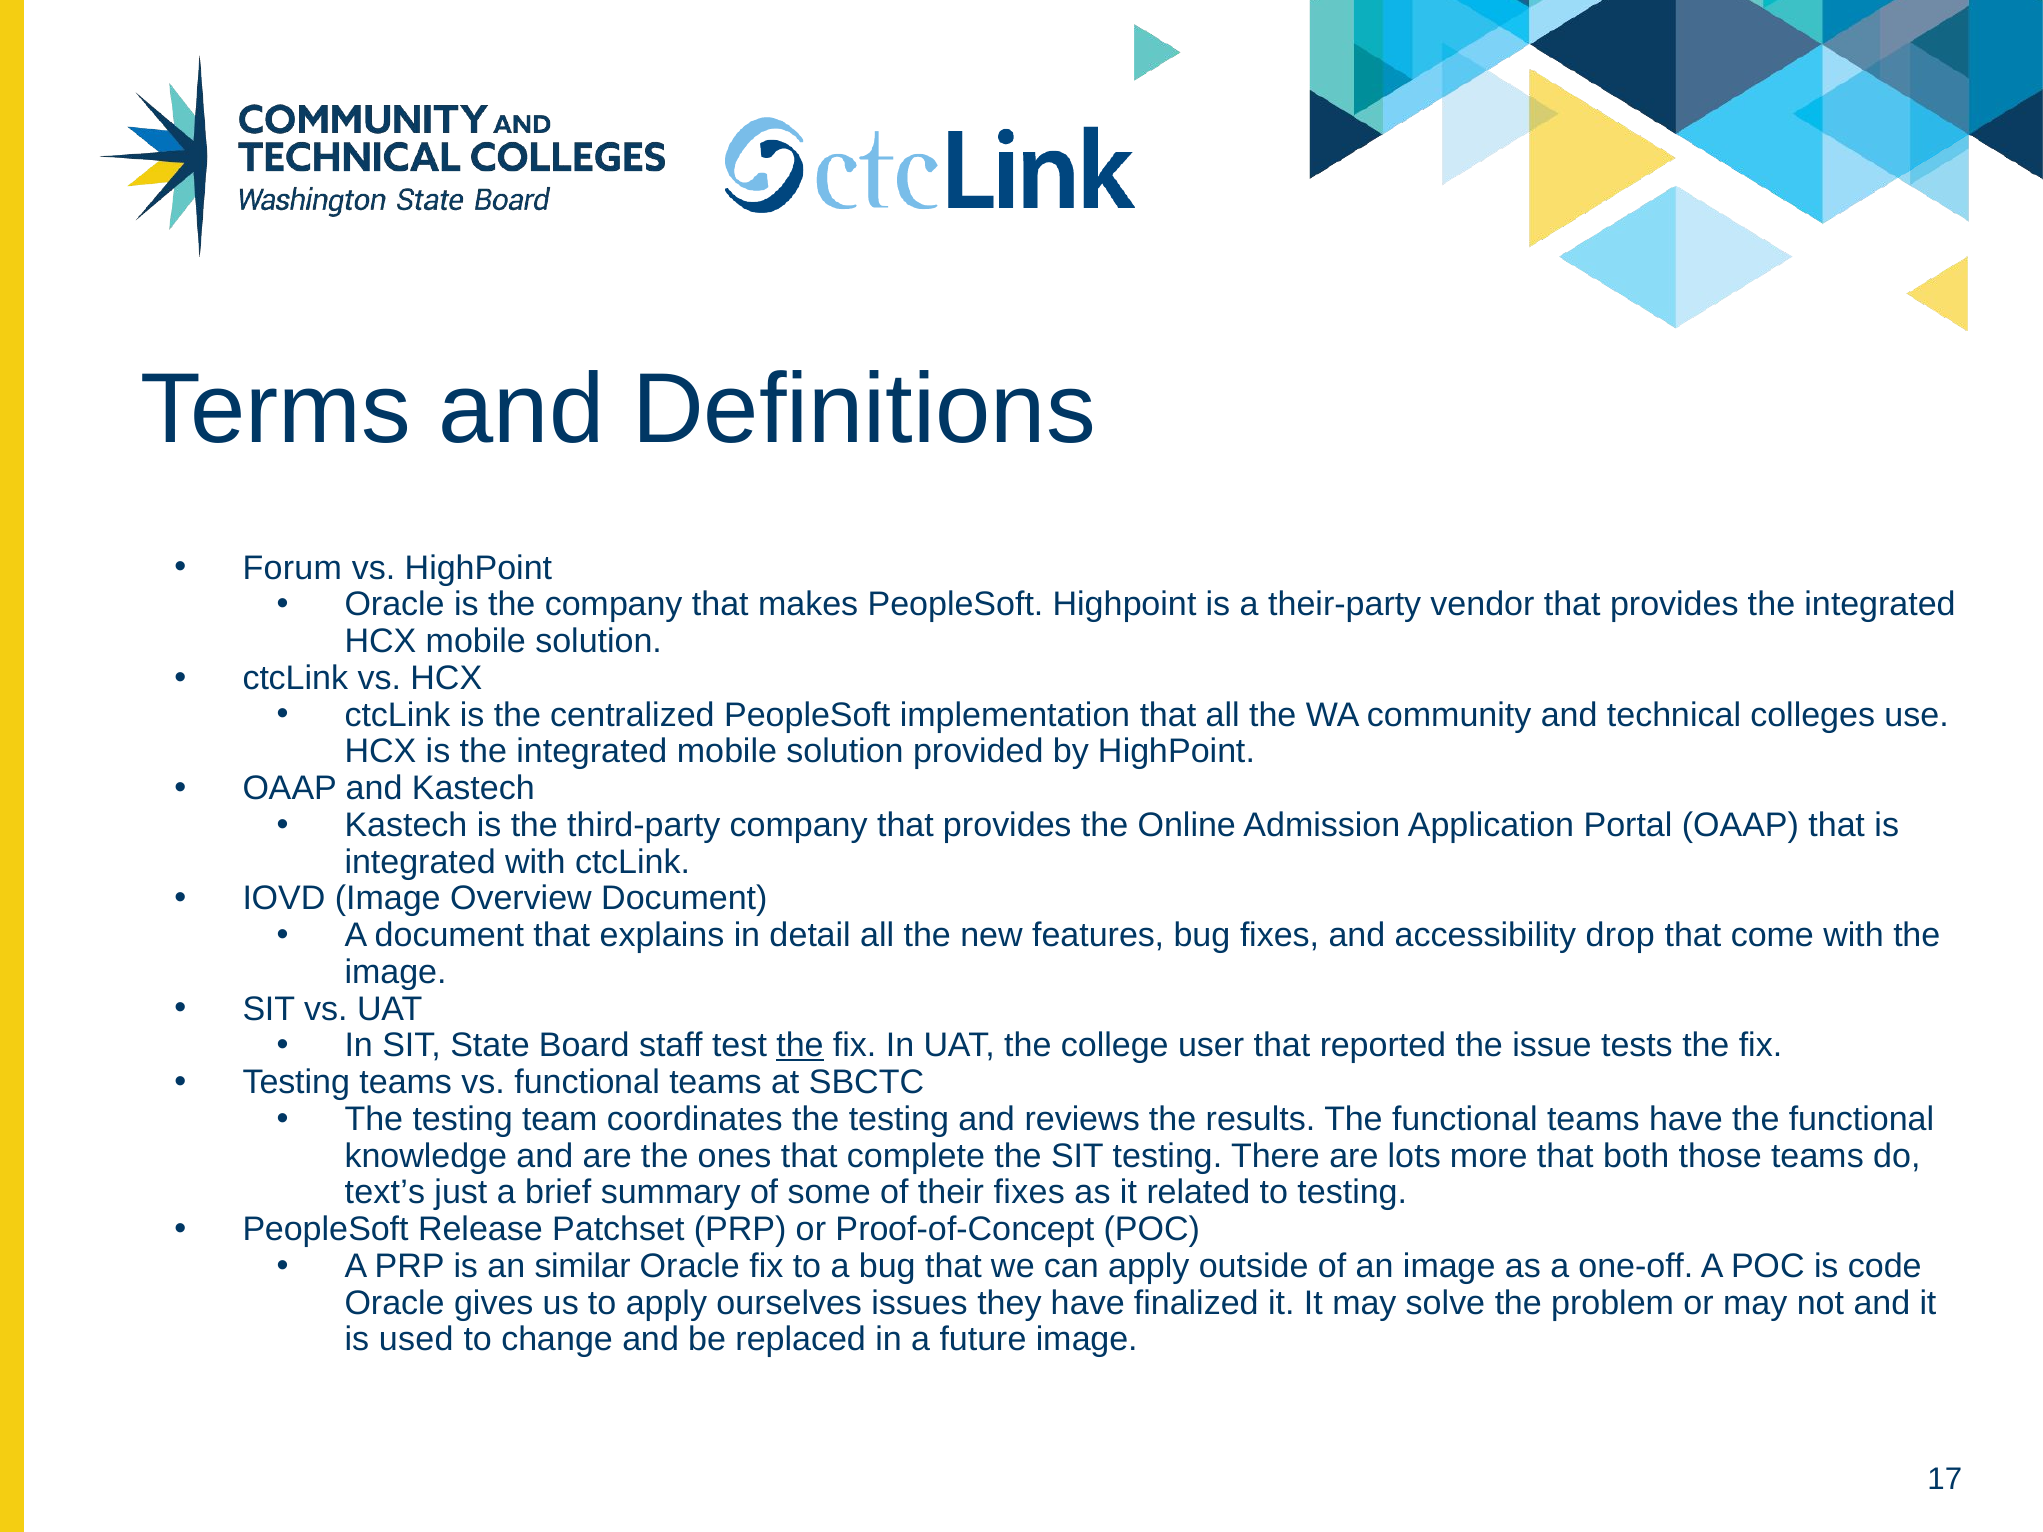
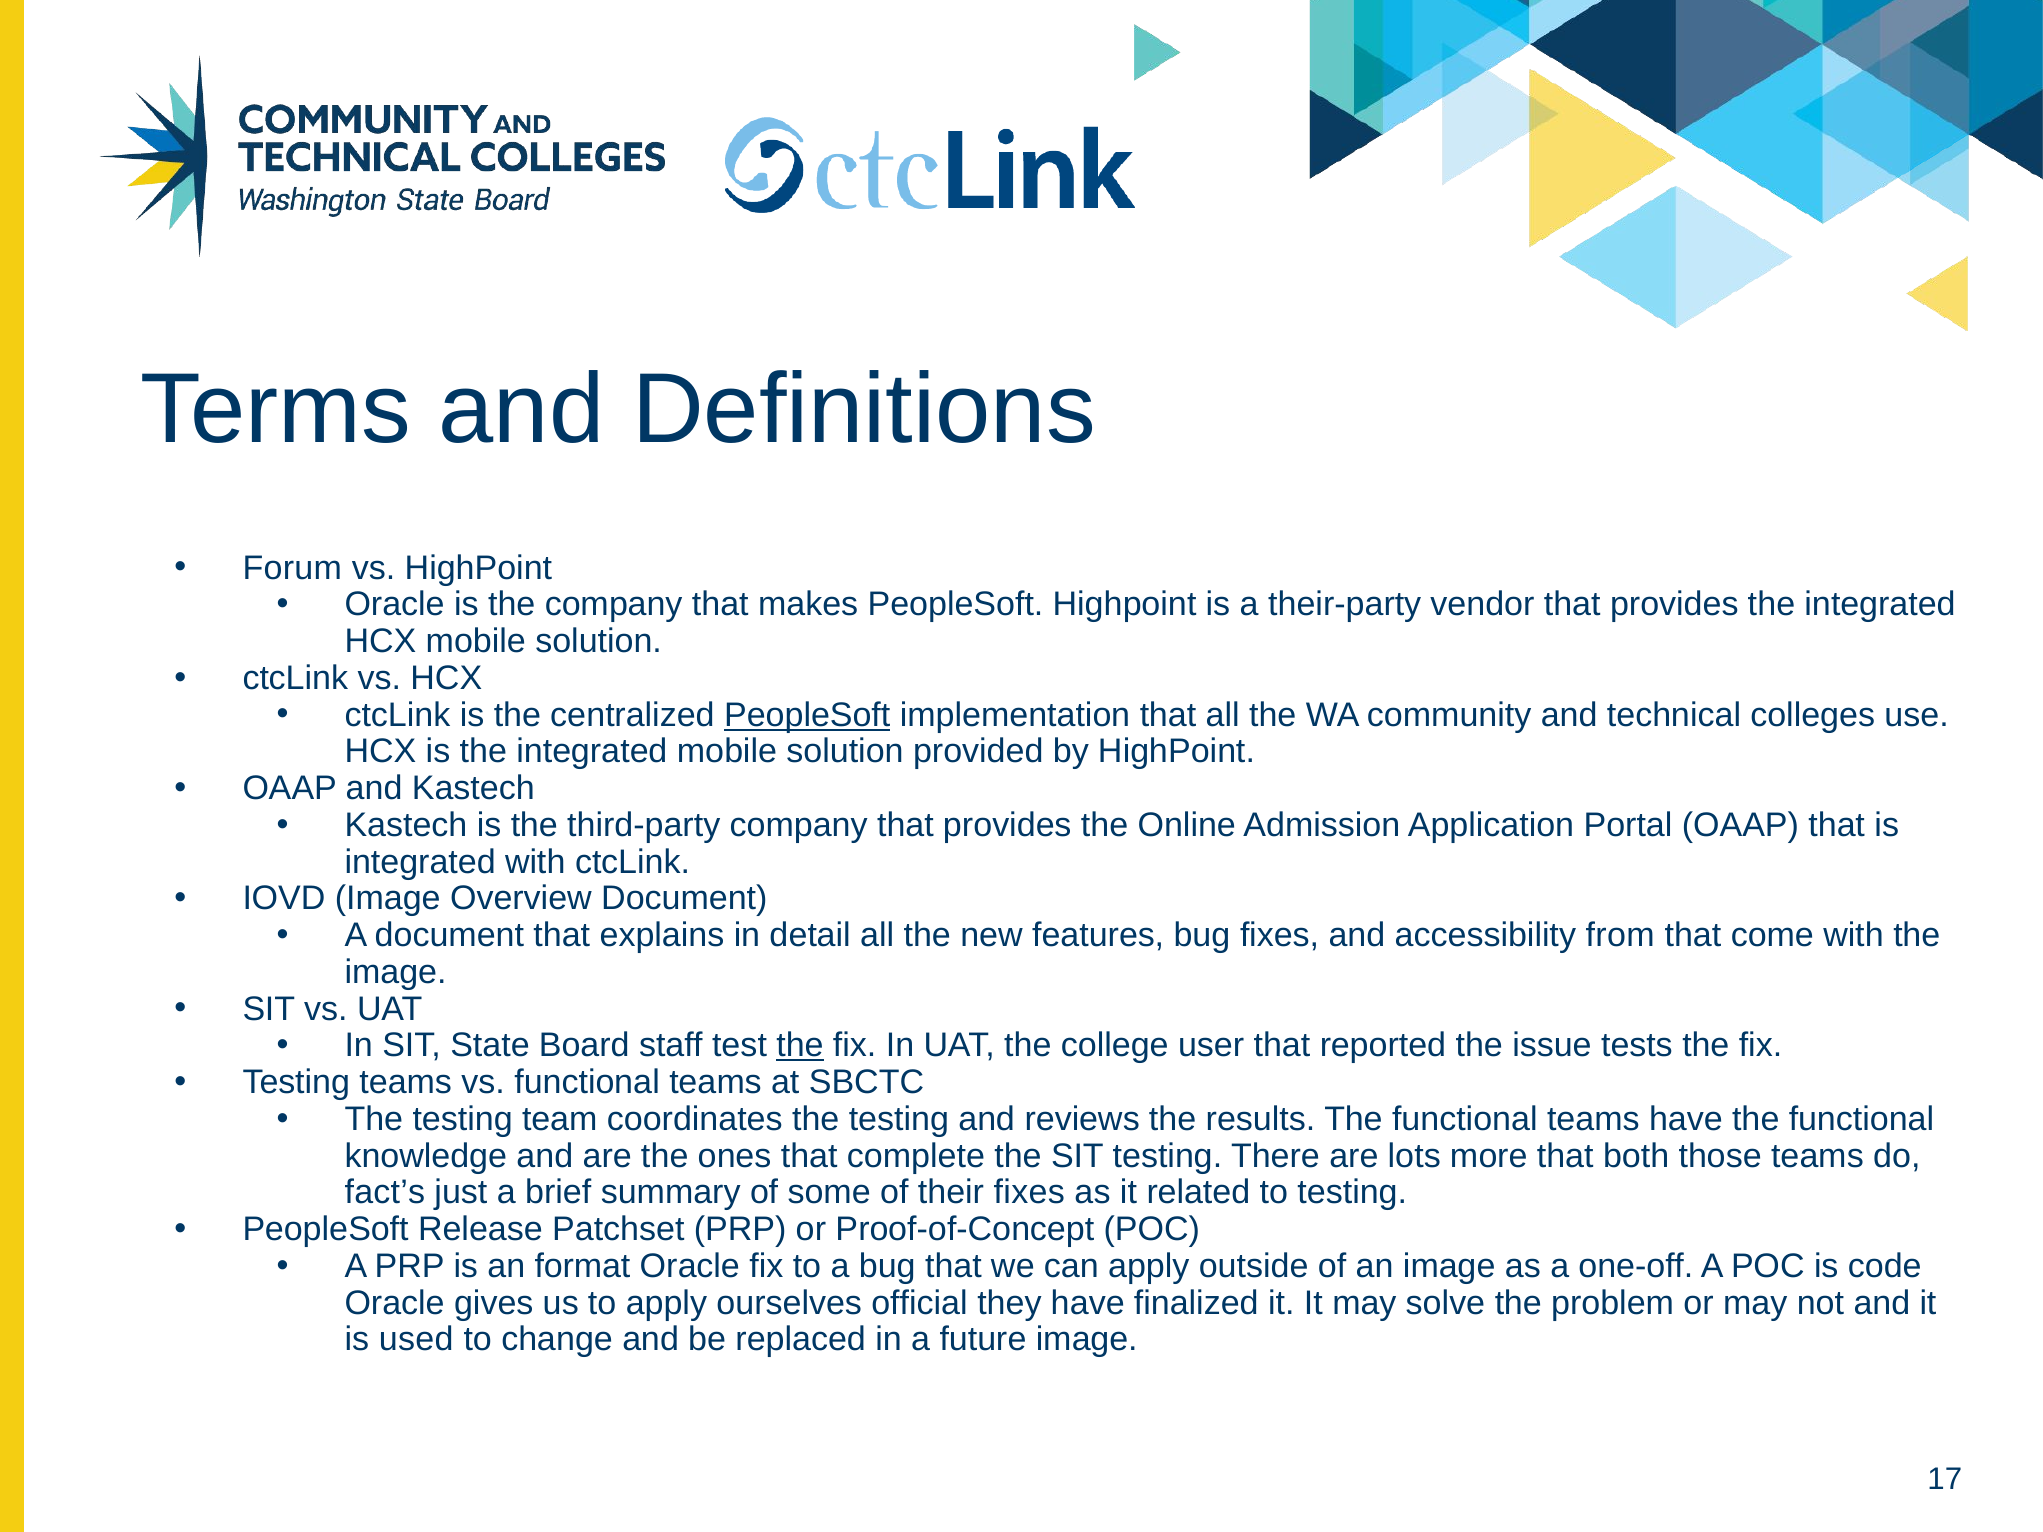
PeopleSoft underline: none -> present (807, 715)
drop: drop -> from (1620, 936)
text’s: text’s -> fact’s (385, 1193)
similar: similar -> format (583, 1266)
issues: issues -> official (920, 1303)
